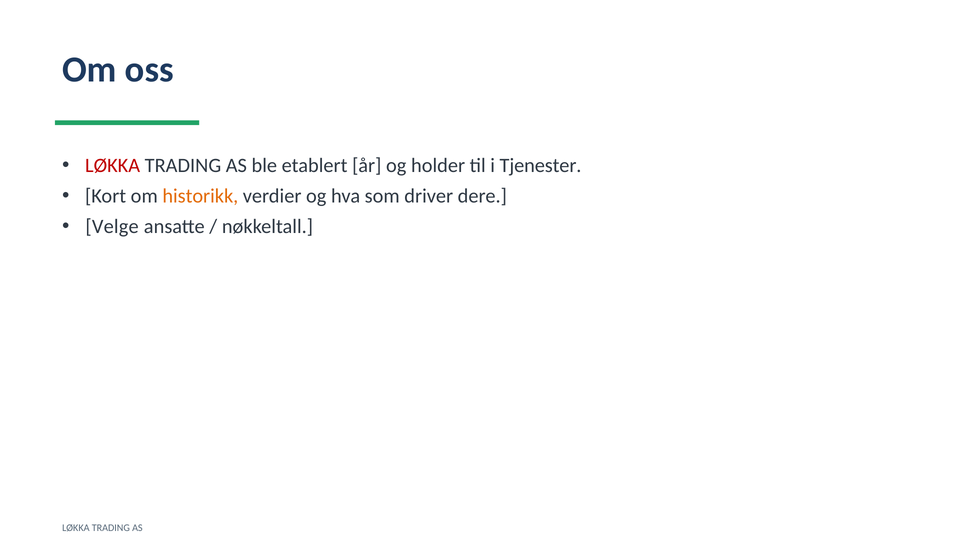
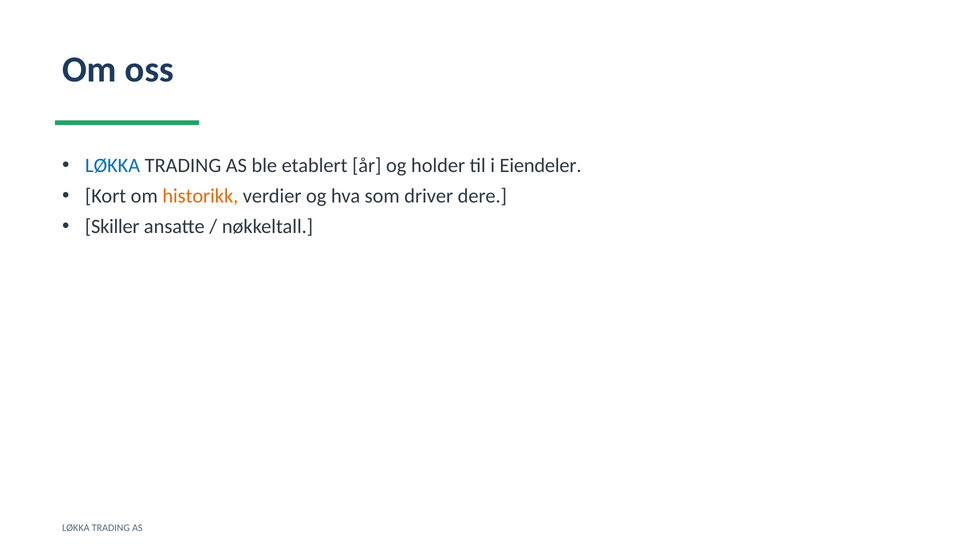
LØKKA colour: red -> blue (113, 165)
Tjenester: Tjenester -> Eiendeler (541, 165)
Velge: Velge -> Skiller (112, 227)
